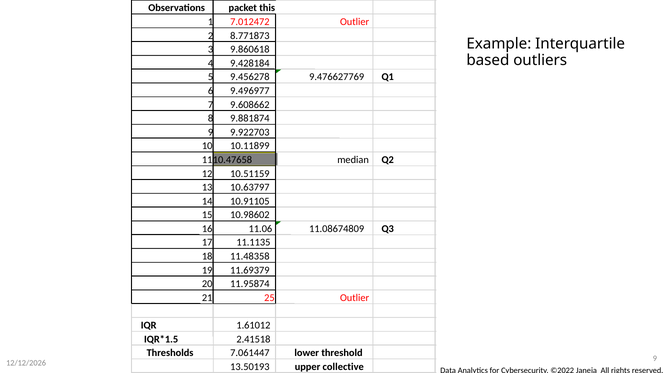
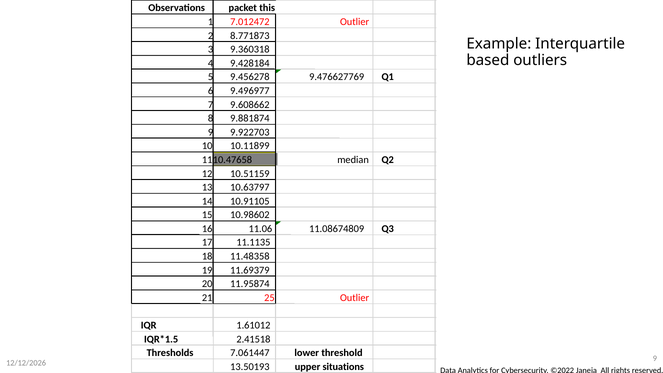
9.860618: 9.860618 -> 9.360318 (250, 49)
collective: collective -> situations (343, 367)
